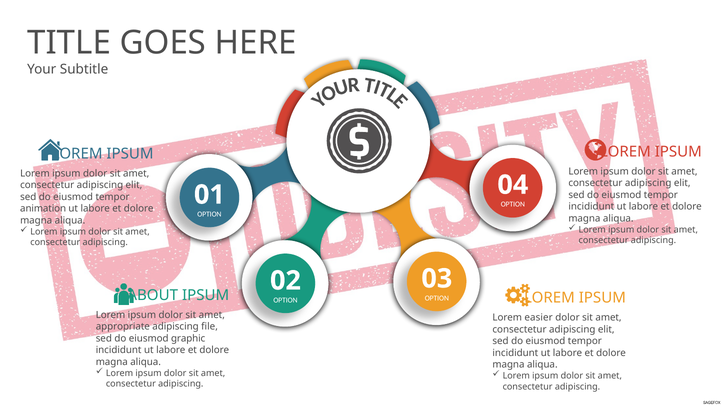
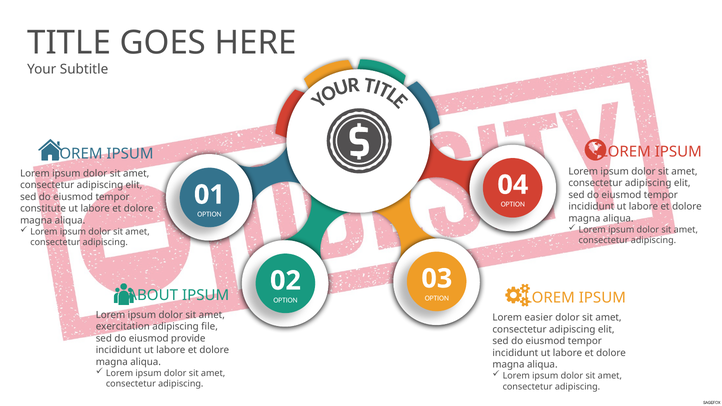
animation: animation -> constitute (43, 209)
appropriate: appropriate -> exercitation (123, 327)
graphic: graphic -> provide (188, 338)
